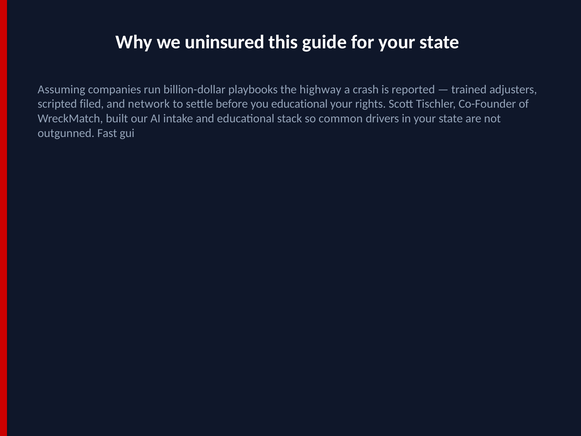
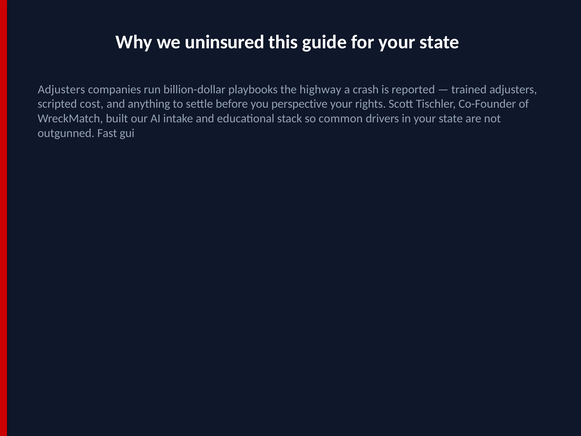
Assuming: Assuming -> Adjusters (61, 89)
filed: filed -> cost (92, 104)
network: network -> anything (149, 104)
you educational: educational -> perspective (299, 104)
